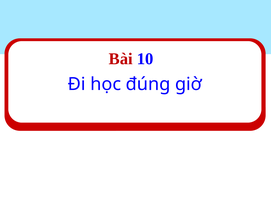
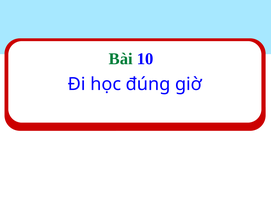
Bài colour: red -> green (121, 59)
